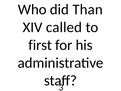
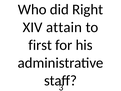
Than: Than -> Right (88, 9)
called: called -> attain (64, 27)
